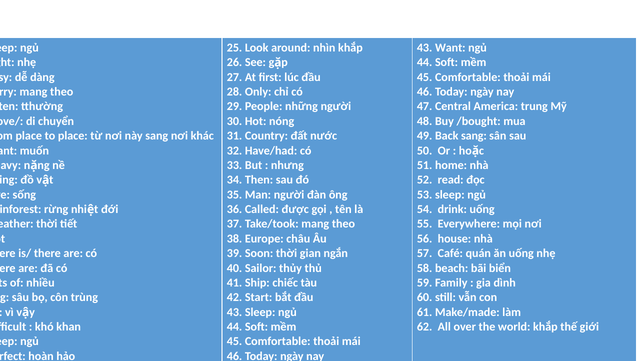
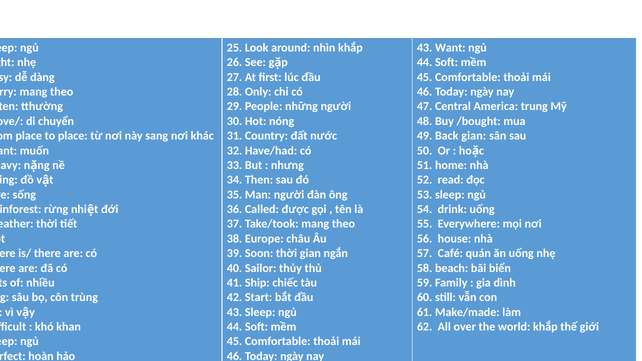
Back sang: sang -> gian (474, 136)
